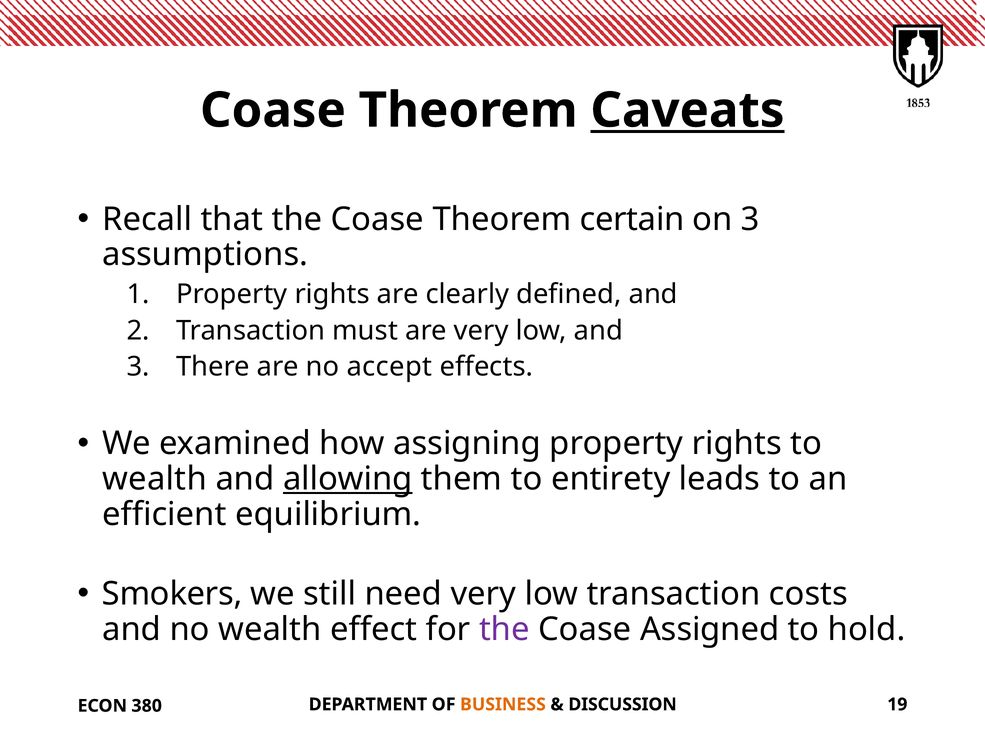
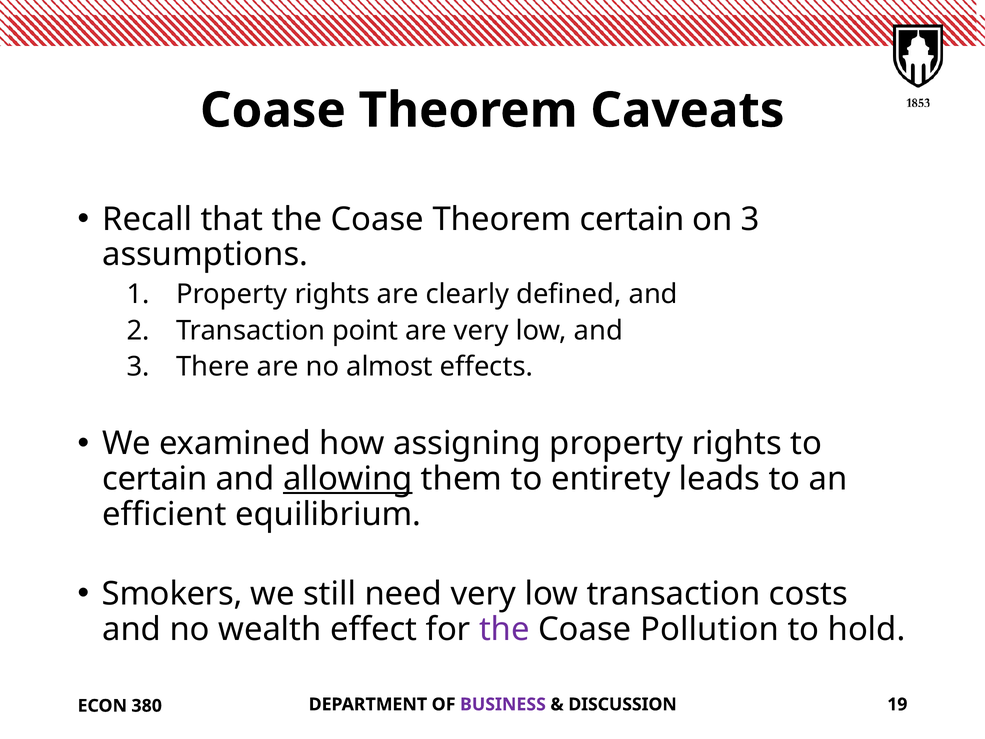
Caveats underline: present -> none (687, 110)
must: must -> point (365, 330)
accept: accept -> almost (390, 367)
wealth: wealth -> certain (155, 479)
Assigned: Assigned -> Pollution (709, 629)
BUSINESS colour: orange -> purple (503, 704)
